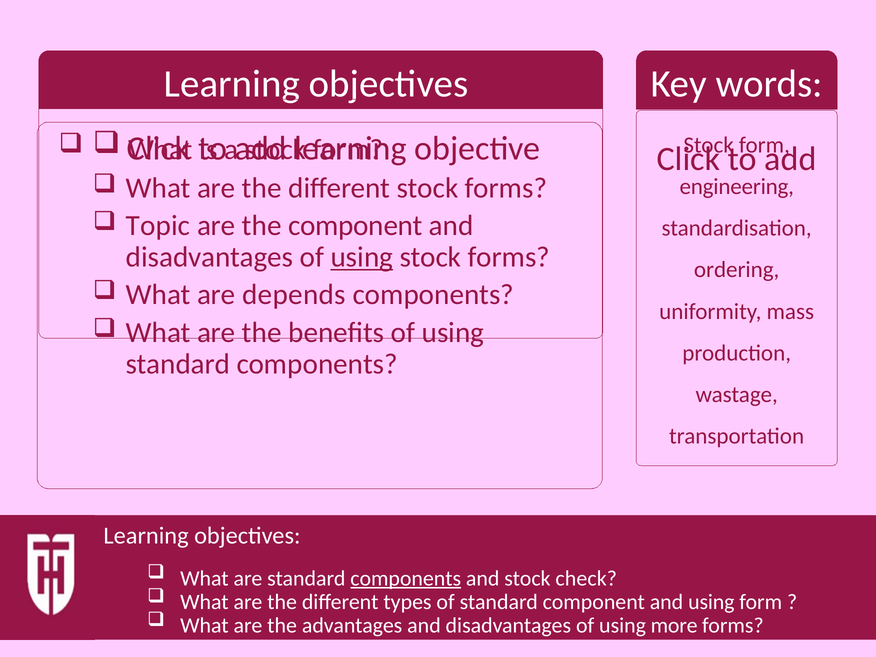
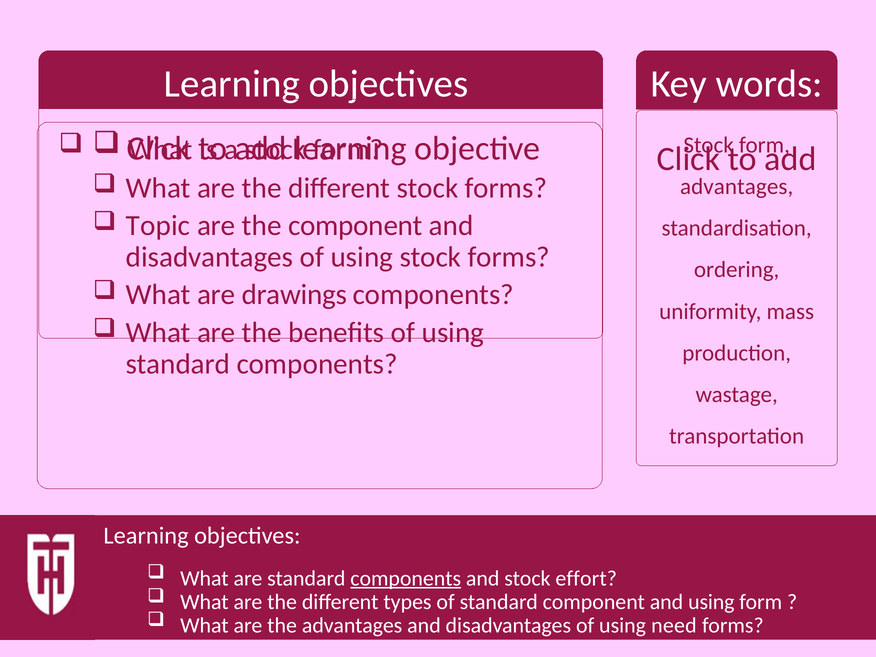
engineering: engineering -> advantages (737, 187)
using underline: present -> none (362, 257)
depends: depends -> drawings (294, 295)
check: check -> effort (586, 578)
more: more -> need (674, 626)
